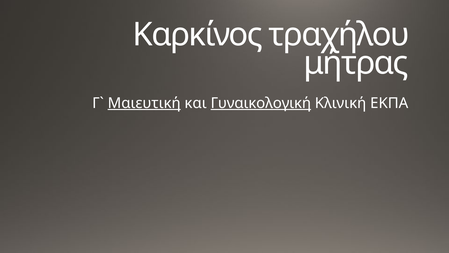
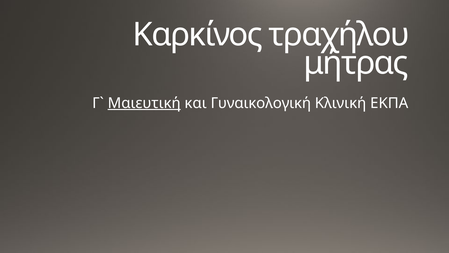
Γυναικολογική underline: present -> none (261, 103)
